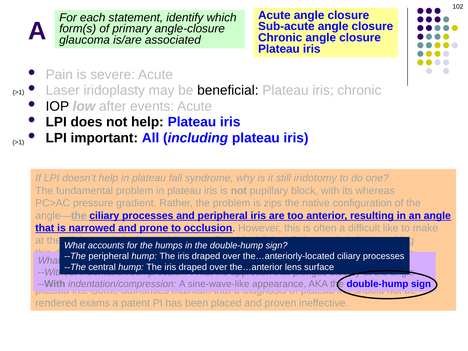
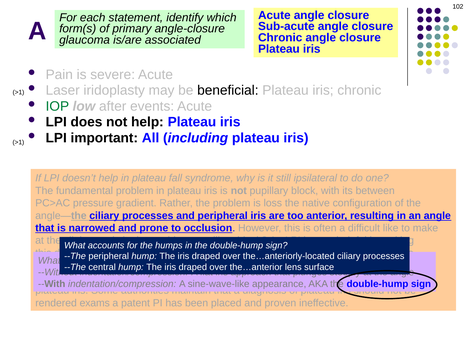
IOP colour: black -> green (57, 106)
iridotomy: iridotomy -> ipsilateral (315, 178)
whereas: whereas -> between (375, 191)
zips: zips -> loss (273, 203)
